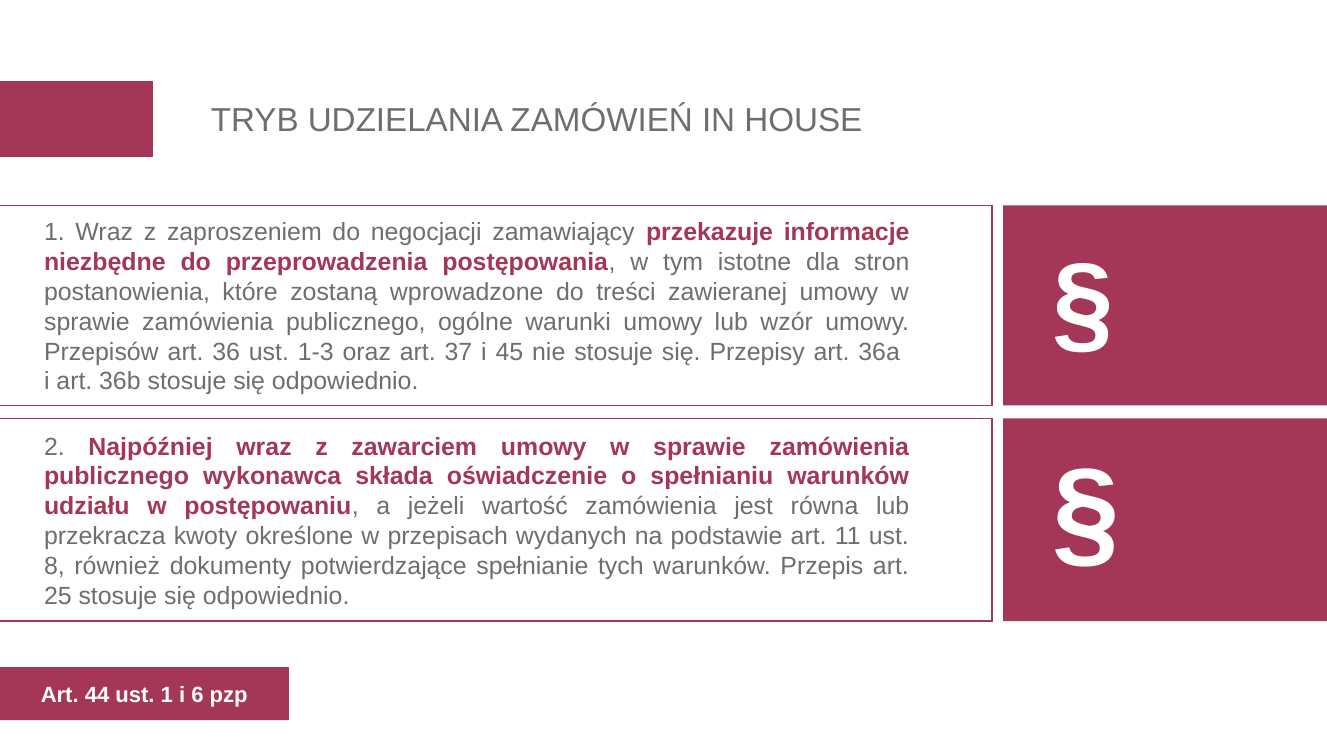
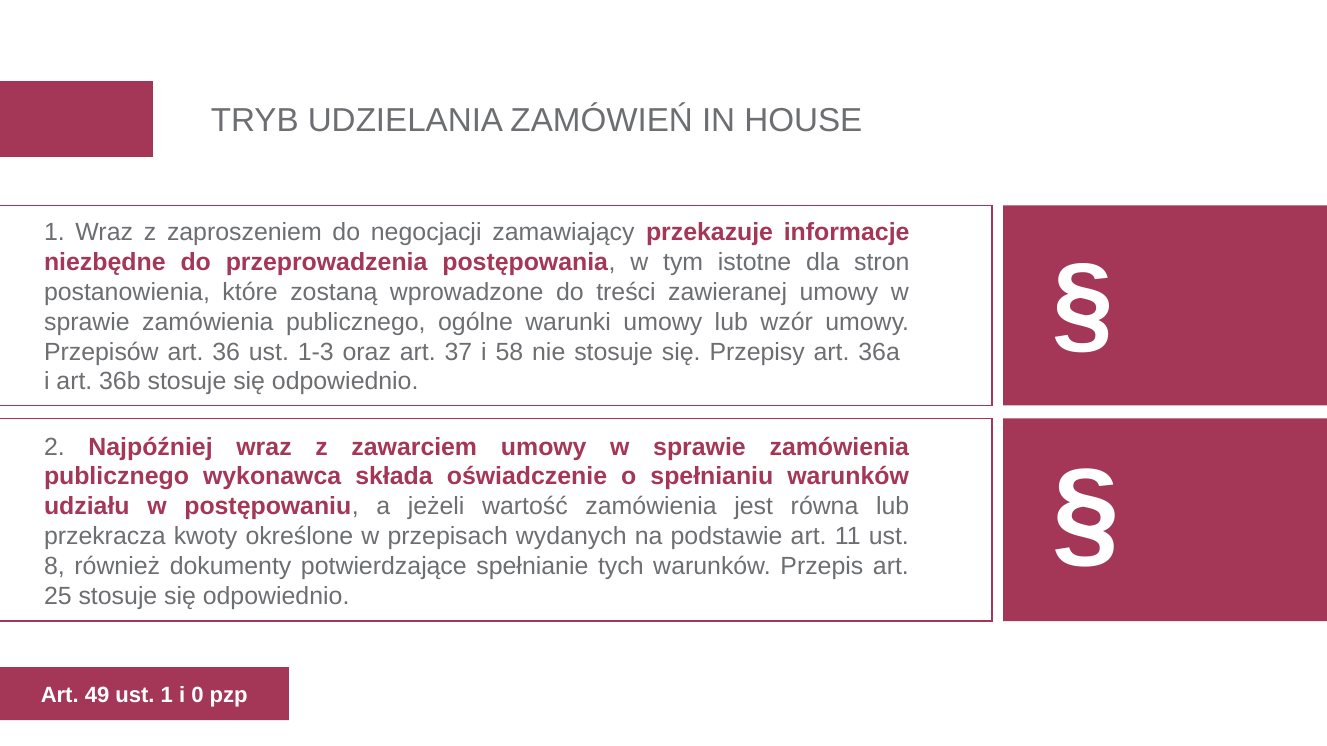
45: 45 -> 58 (509, 352)
44: 44 -> 49 (97, 696)
6: 6 -> 0 (197, 696)
